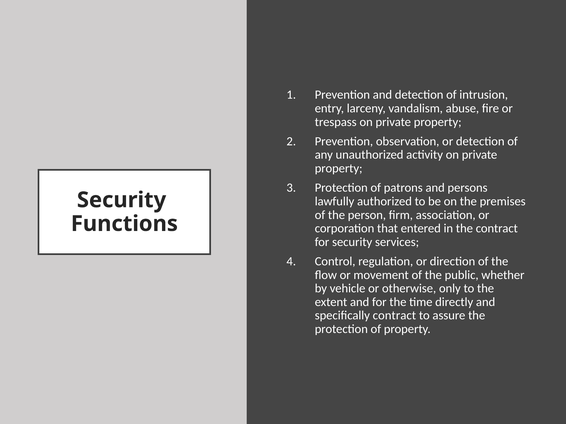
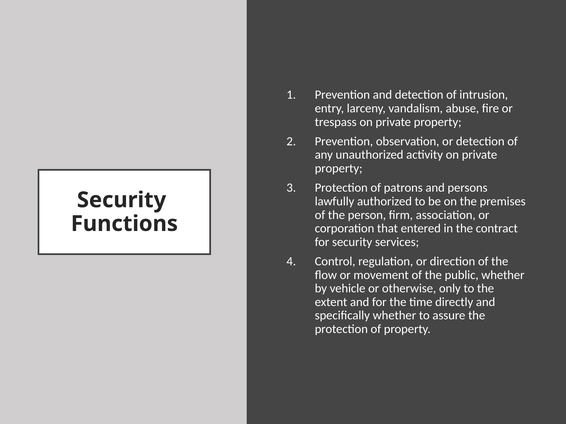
specifically contract: contract -> whether (394, 316)
